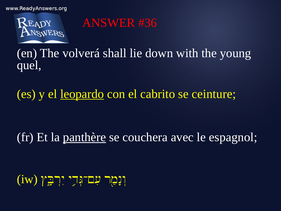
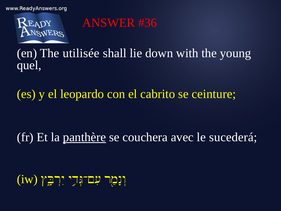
volverá: volverá -> utilisée (81, 53)
leopardo underline: present -> none (82, 94)
espagnol: espagnol -> sucederá (233, 137)
